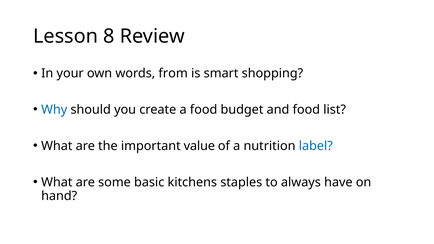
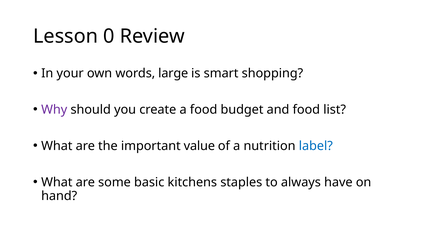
8: 8 -> 0 (109, 36)
from: from -> large (173, 73)
Why colour: blue -> purple (54, 110)
